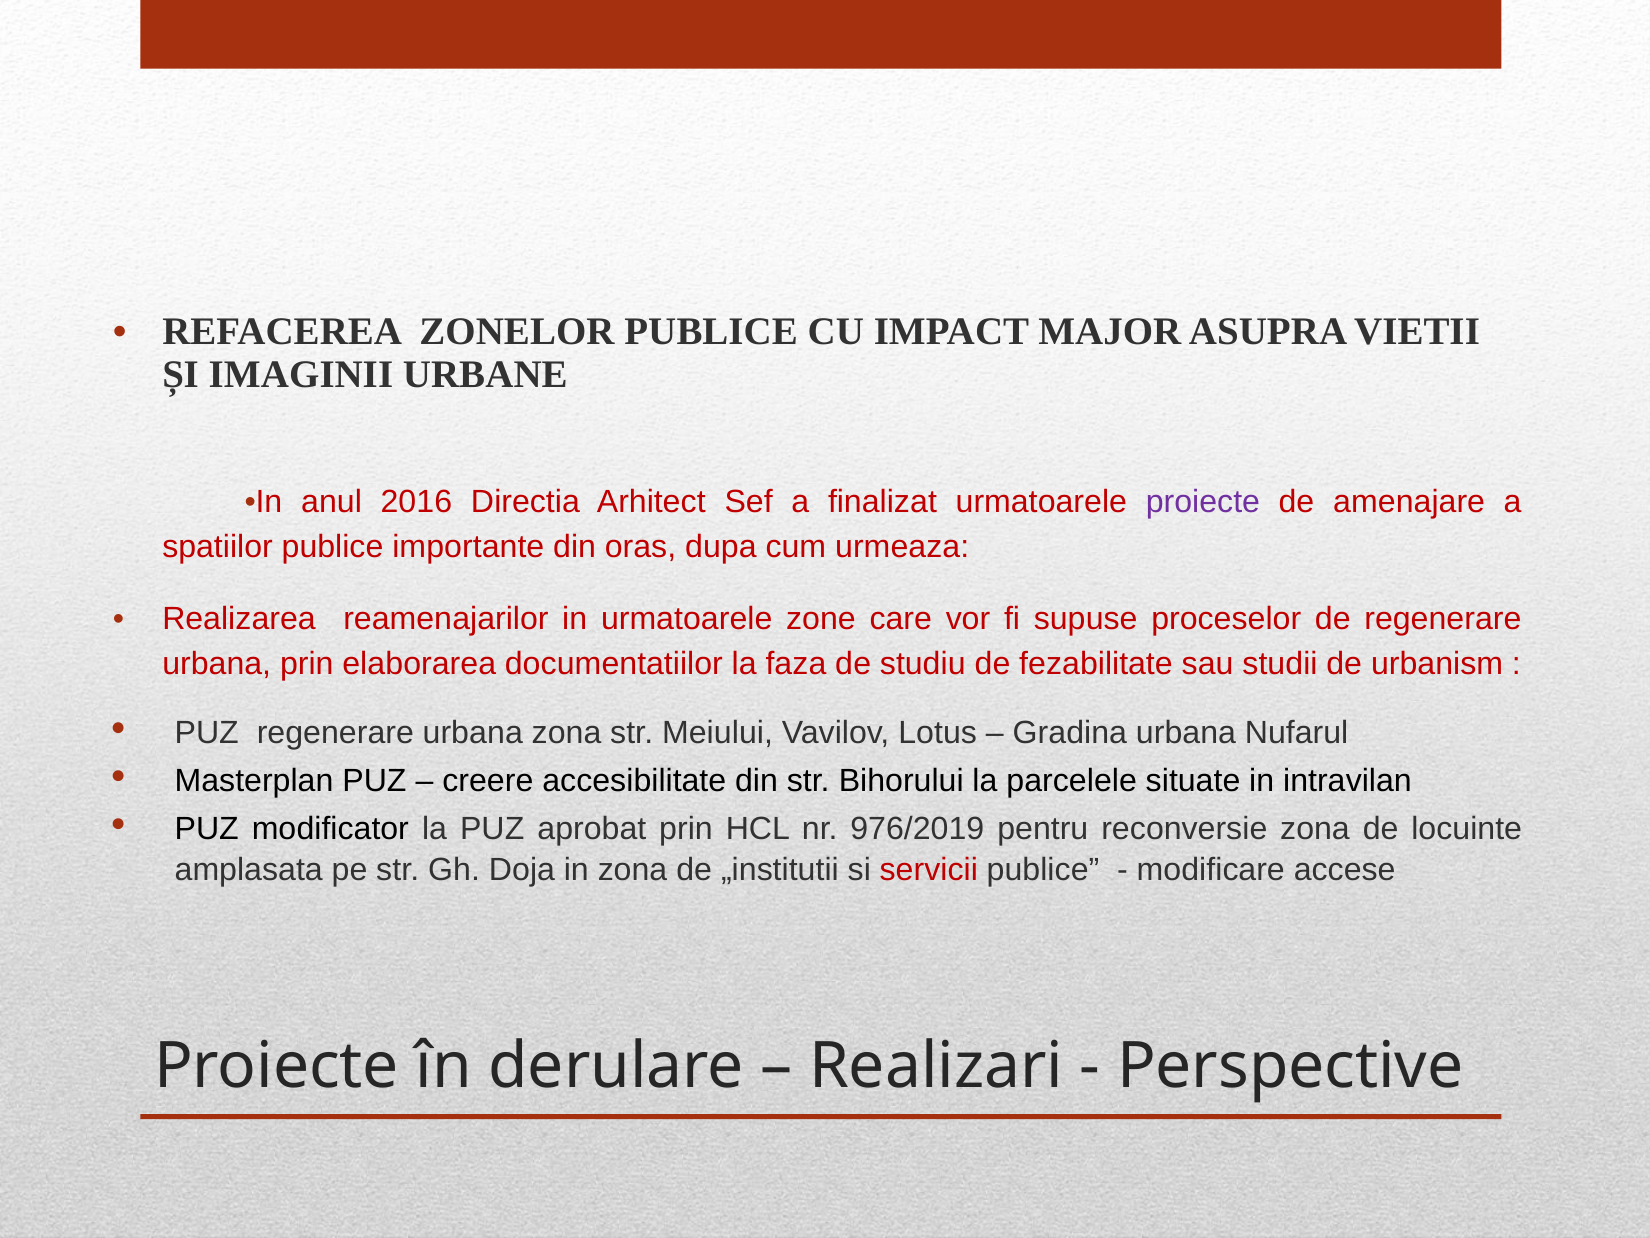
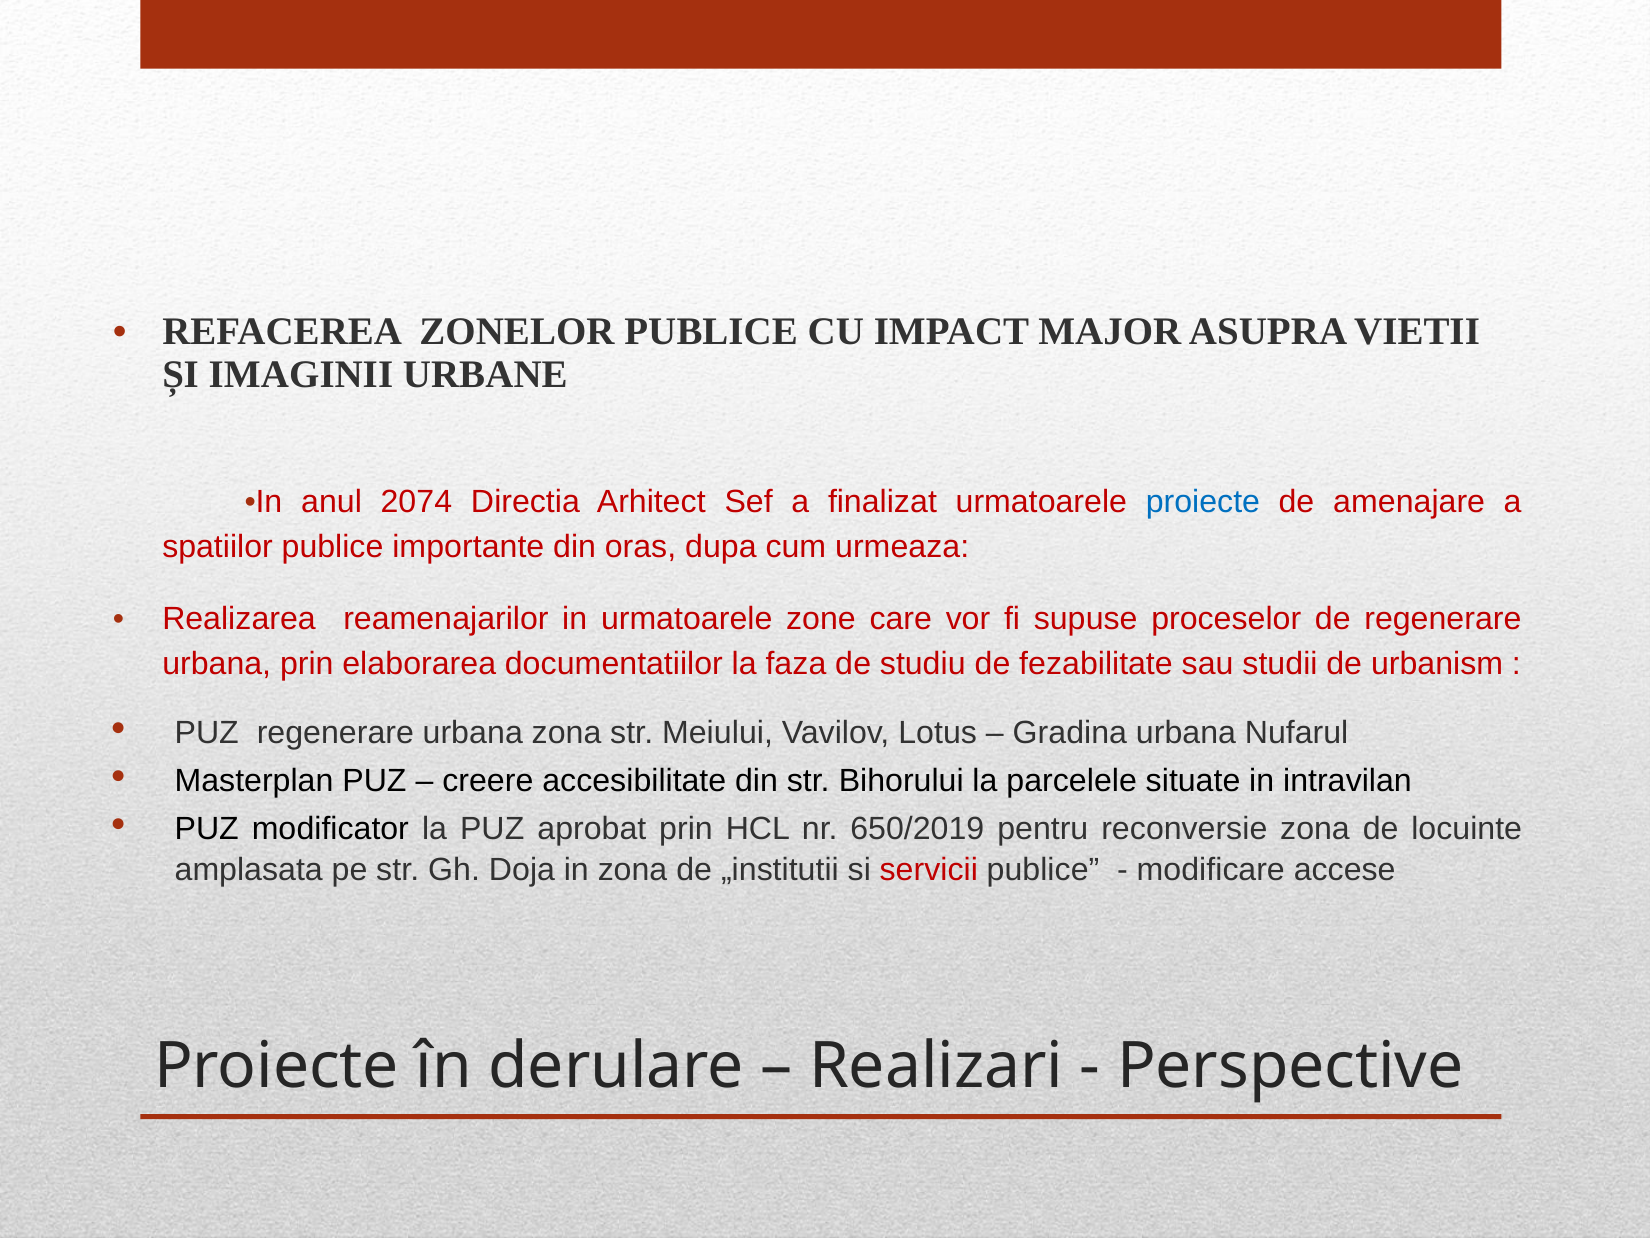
2016: 2016 -> 2074 (416, 502)
proiecte colour: purple -> blue (1203, 502)
976/2019: 976/2019 -> 650/2019 (917, 828)
